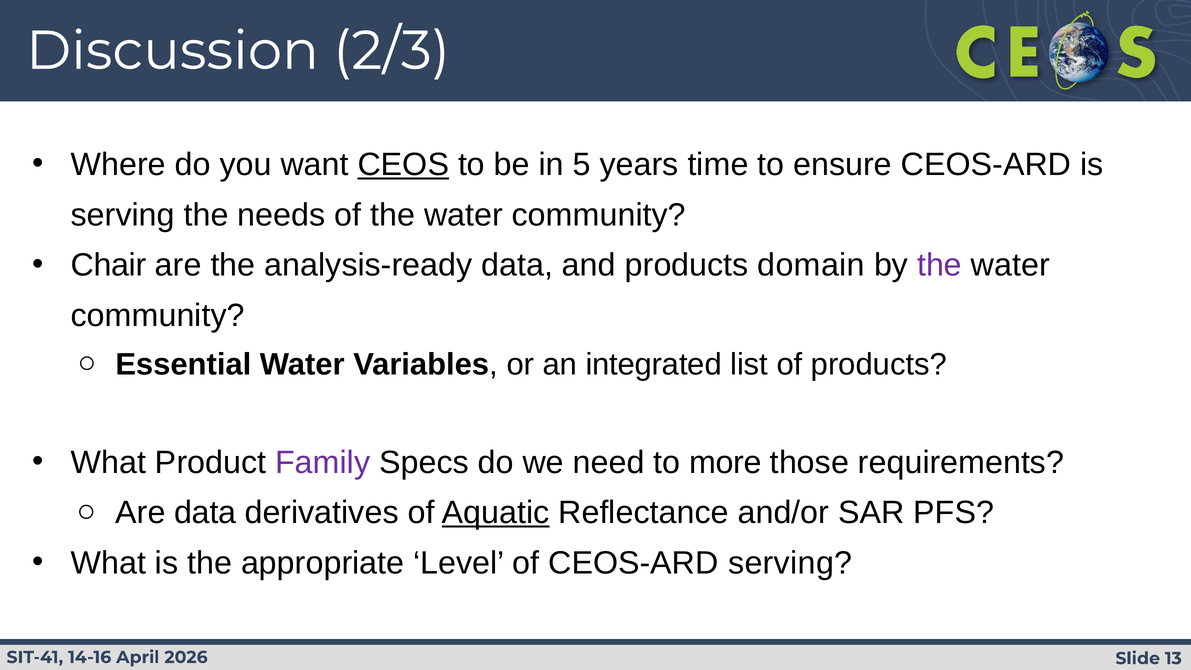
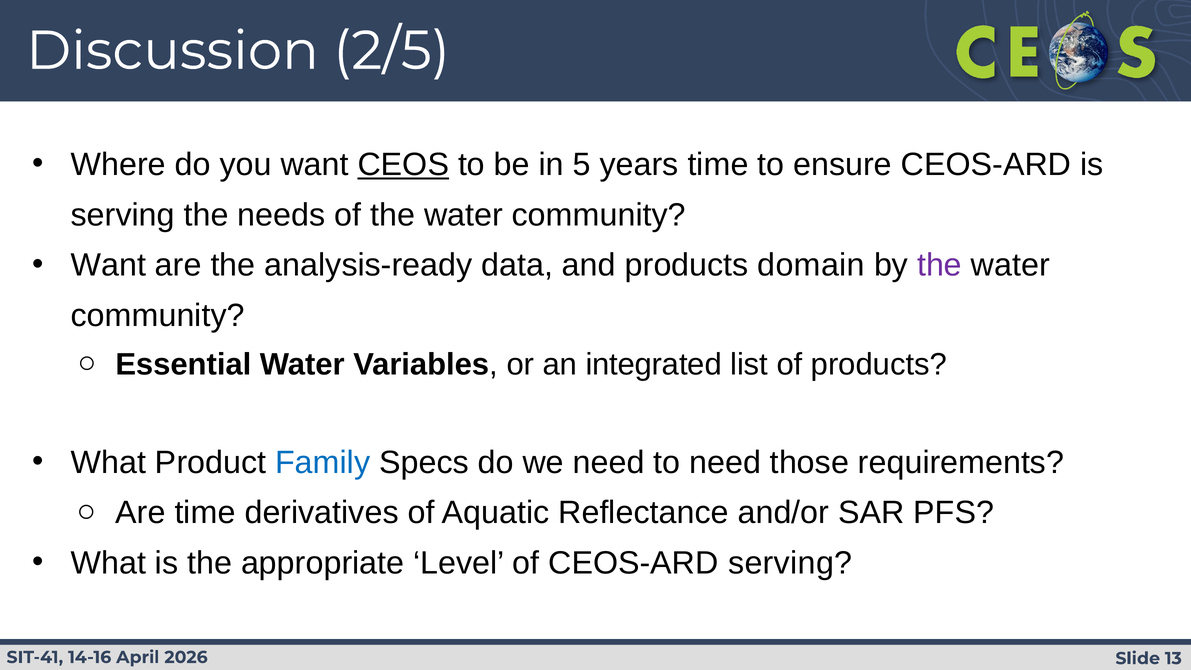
2/3: 2/3 -> 2/5 (392, 51)
Chair: Chair -> Want (108, 265)
Family colour: purple -> blue (323, 462)
to more: more -> need (725, 462)
Are data: data -> time (205, 513)
Aquatic underline: present -> none (496, 513)
